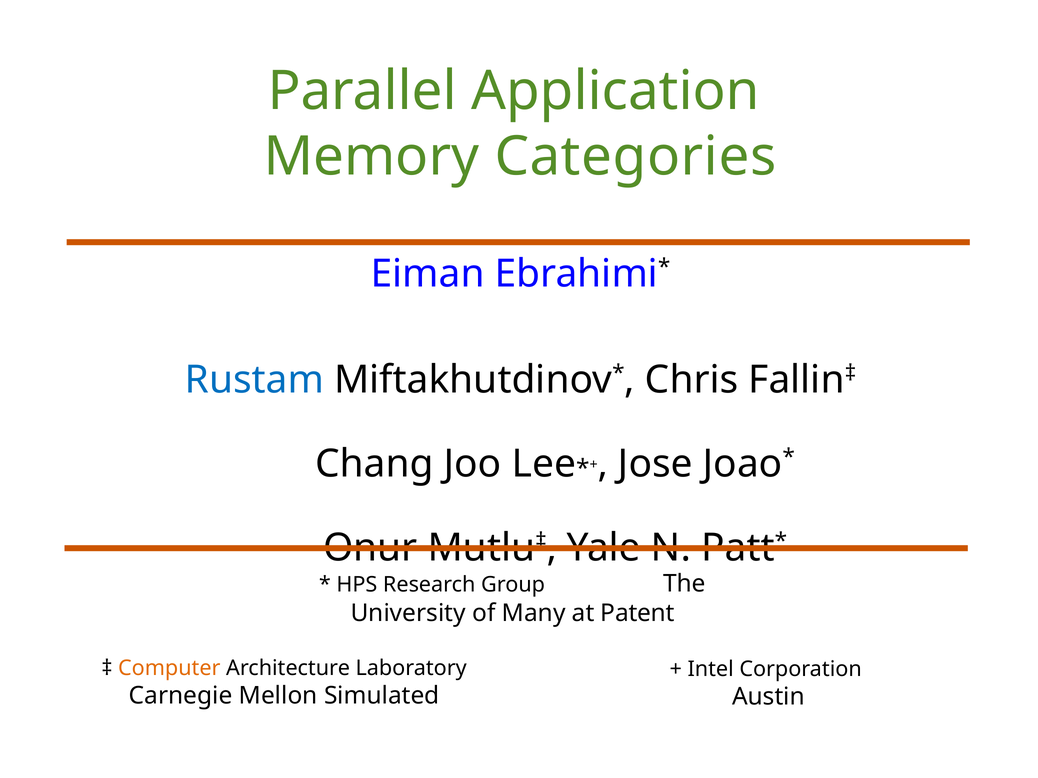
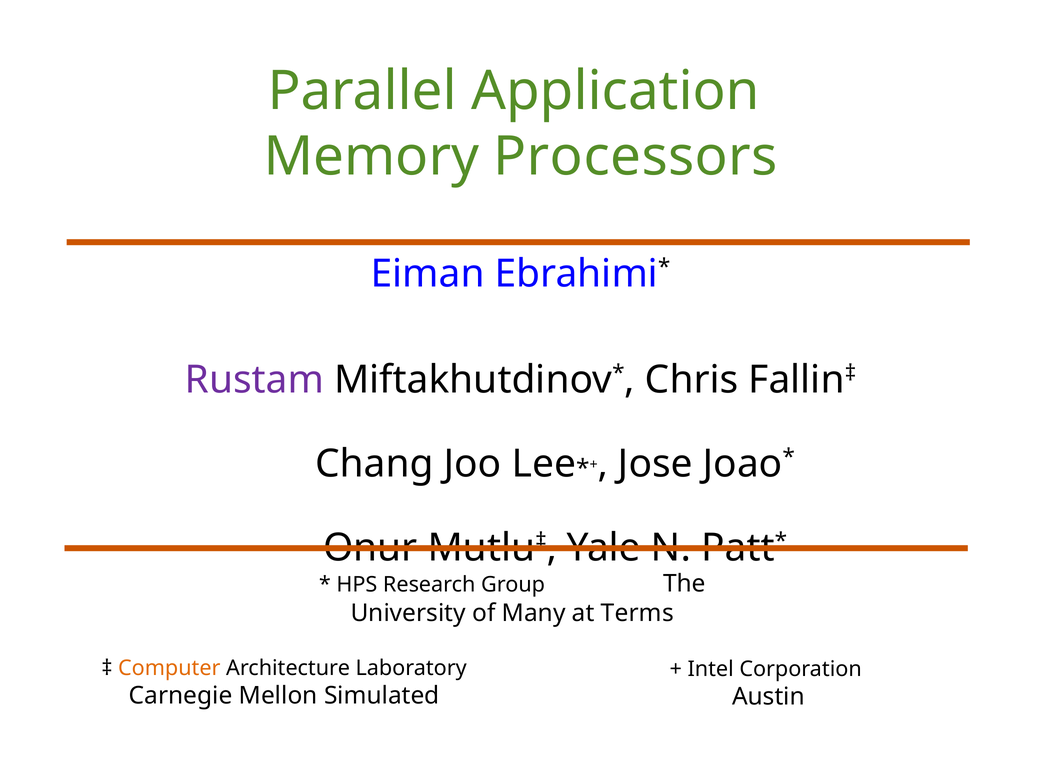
Categories: Categories -> Processors (636, 157)
Rustam colour: blue -> purple (254, 380)
Patent: Patent -> Terms (637, 614)
